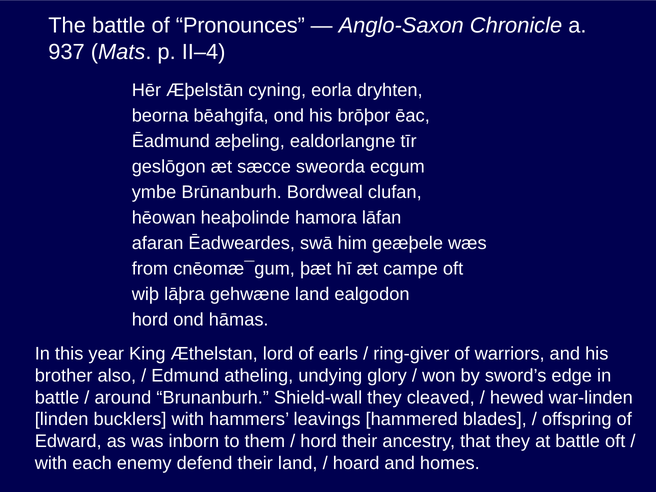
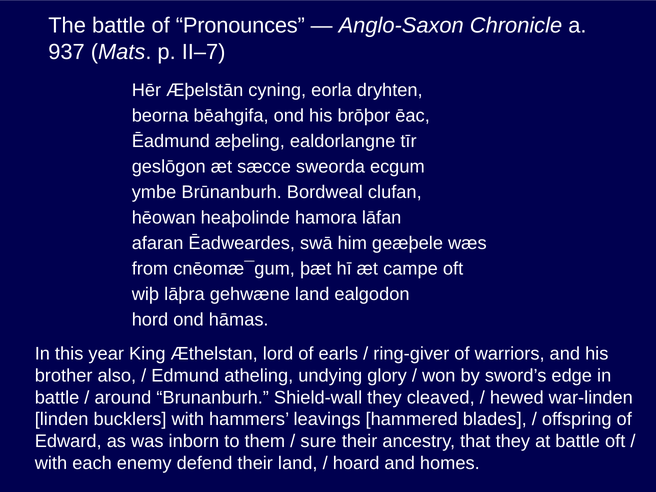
II–4: II–4 -> II–7 (204, 52)
hord: hord -> sure (318, 441)
